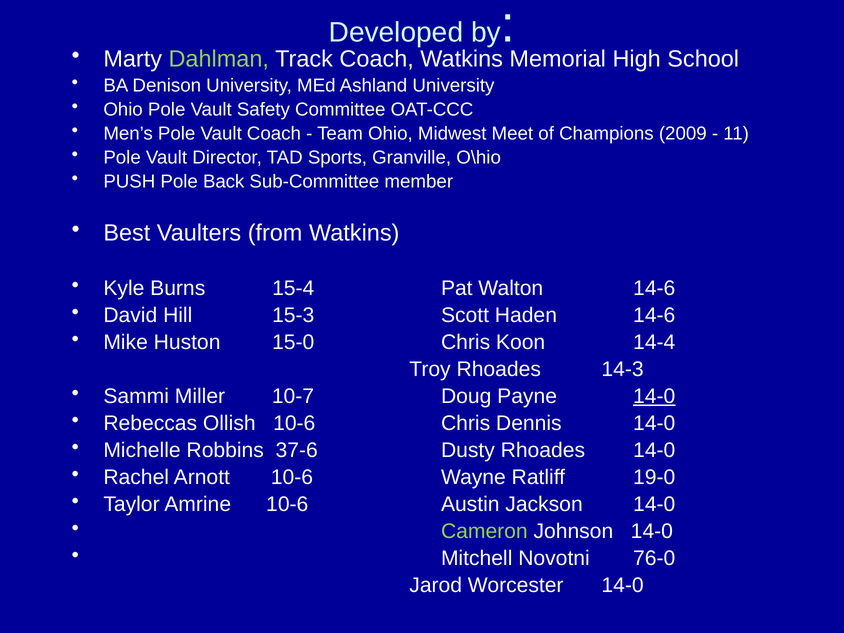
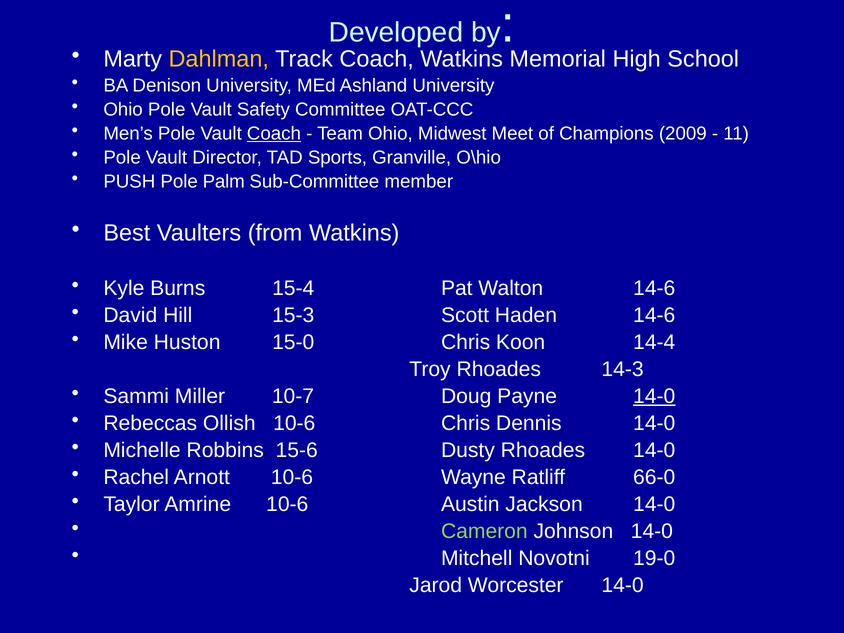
Dahlman colour: light green -> yellow (219, 59)
Coach underline: none -> present (274, 133)
Back: Back -> Palm (224, 181)
37-6: 37-6 -> 15-6 (297, 450)
19-0: 19-0 -> 66-0 (654, 477)
76-0: 76-0 -> 19-0 (654, 558)
